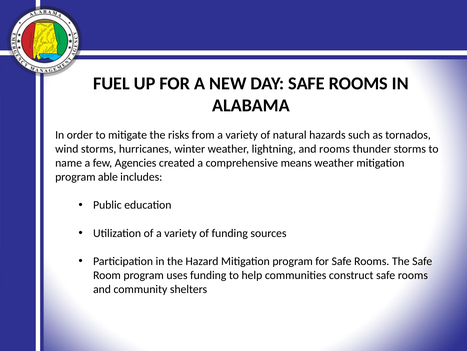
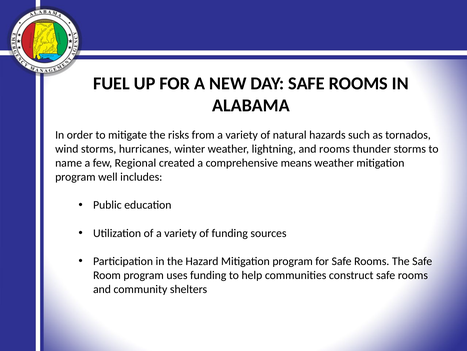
Agencies: Agencies -> Regional (135, 163)
able: able -> well (108, 177)
